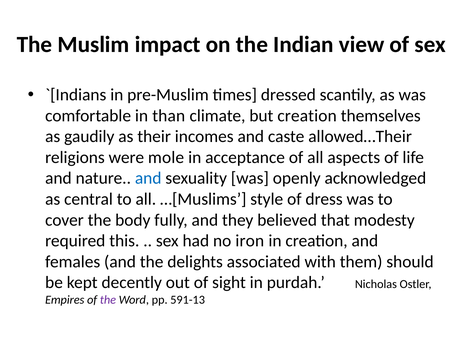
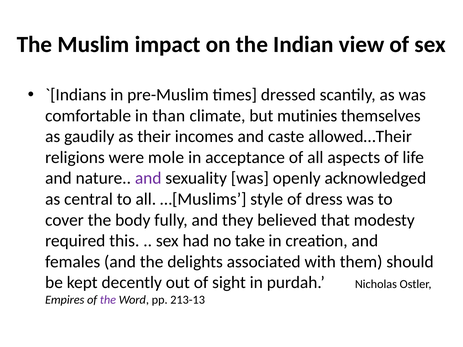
but creation: creation -> mutinies (307, 116)
and colour: blue -> purple (148, 178)
iron: iron -> take (250, 241)
591-13: 591-13 -> 213-13 (188, 300)
